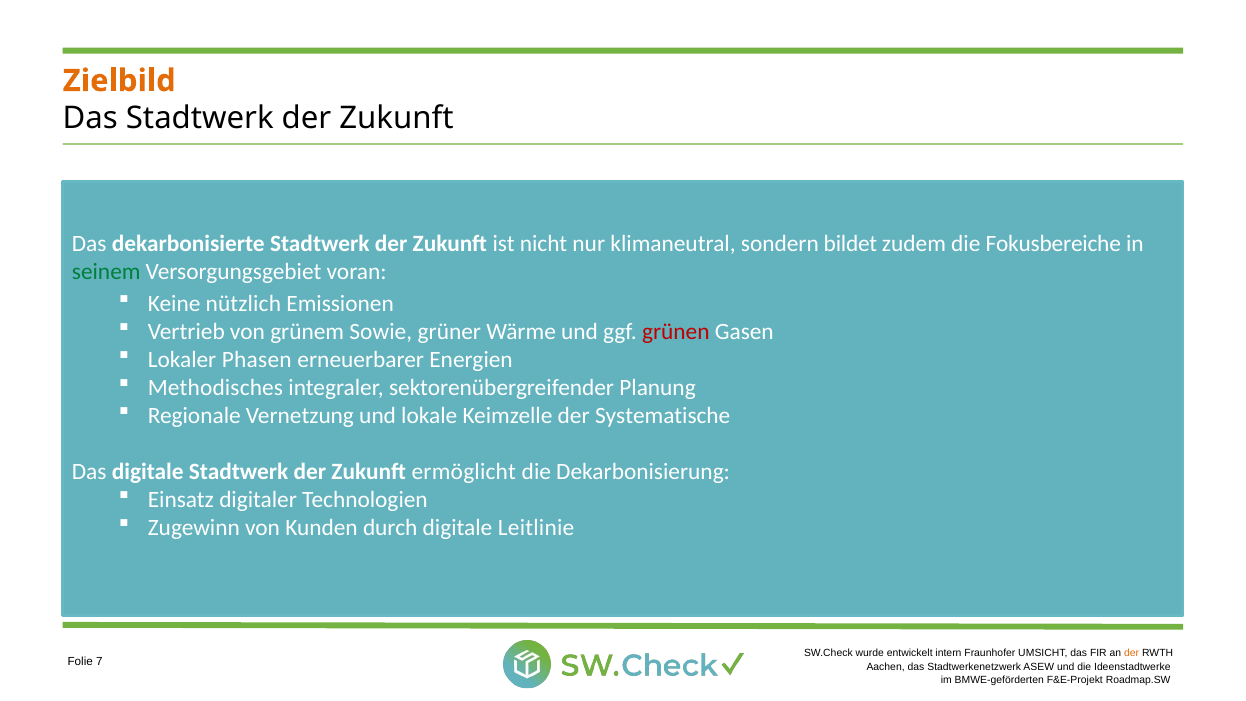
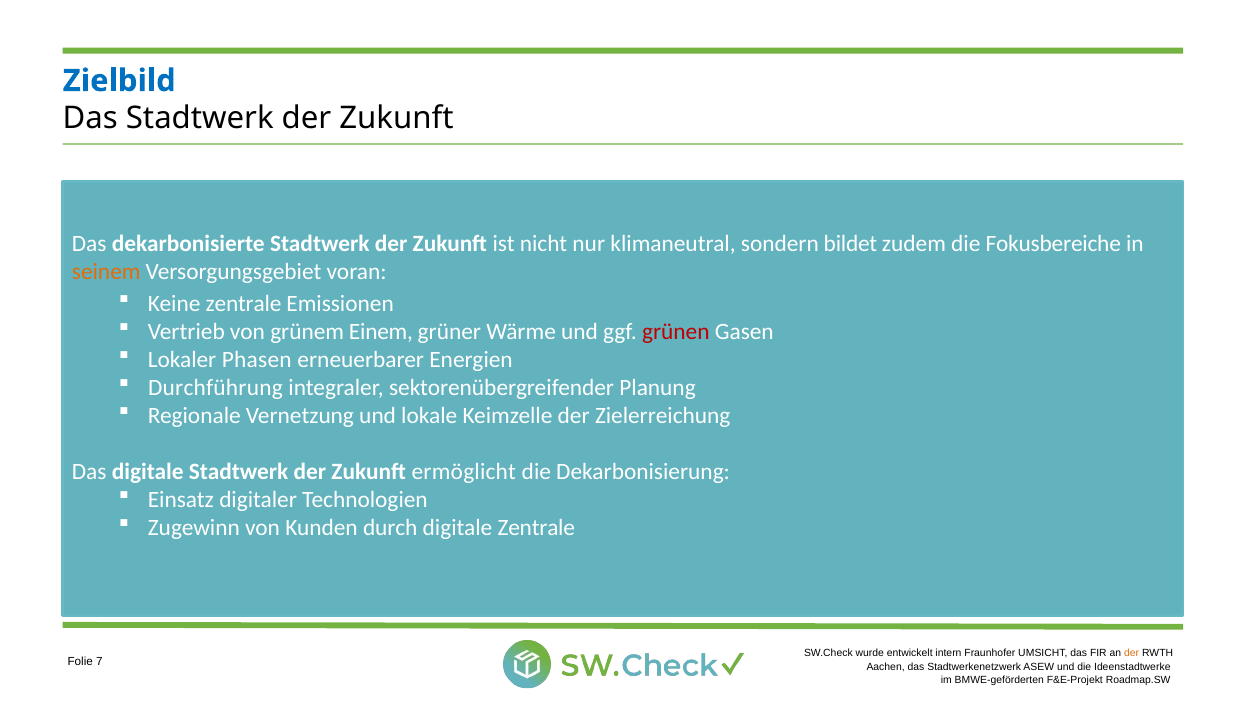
Zielbild colour: orange -> blue (119, 81)
seinem colour: green -> orange (106, 272)
Keine nützlich: nützlich -> zentrale (243, 304)
Sowie: Sowie -> Einem (381, 332)
Methodisches: Methodisches -> Durchführung (215, 388)
Systematische: Systematische -> Zielerreichung (663, 416)
digitale Leitlinie: Leitlinie -> Zentrale (536, 528)
